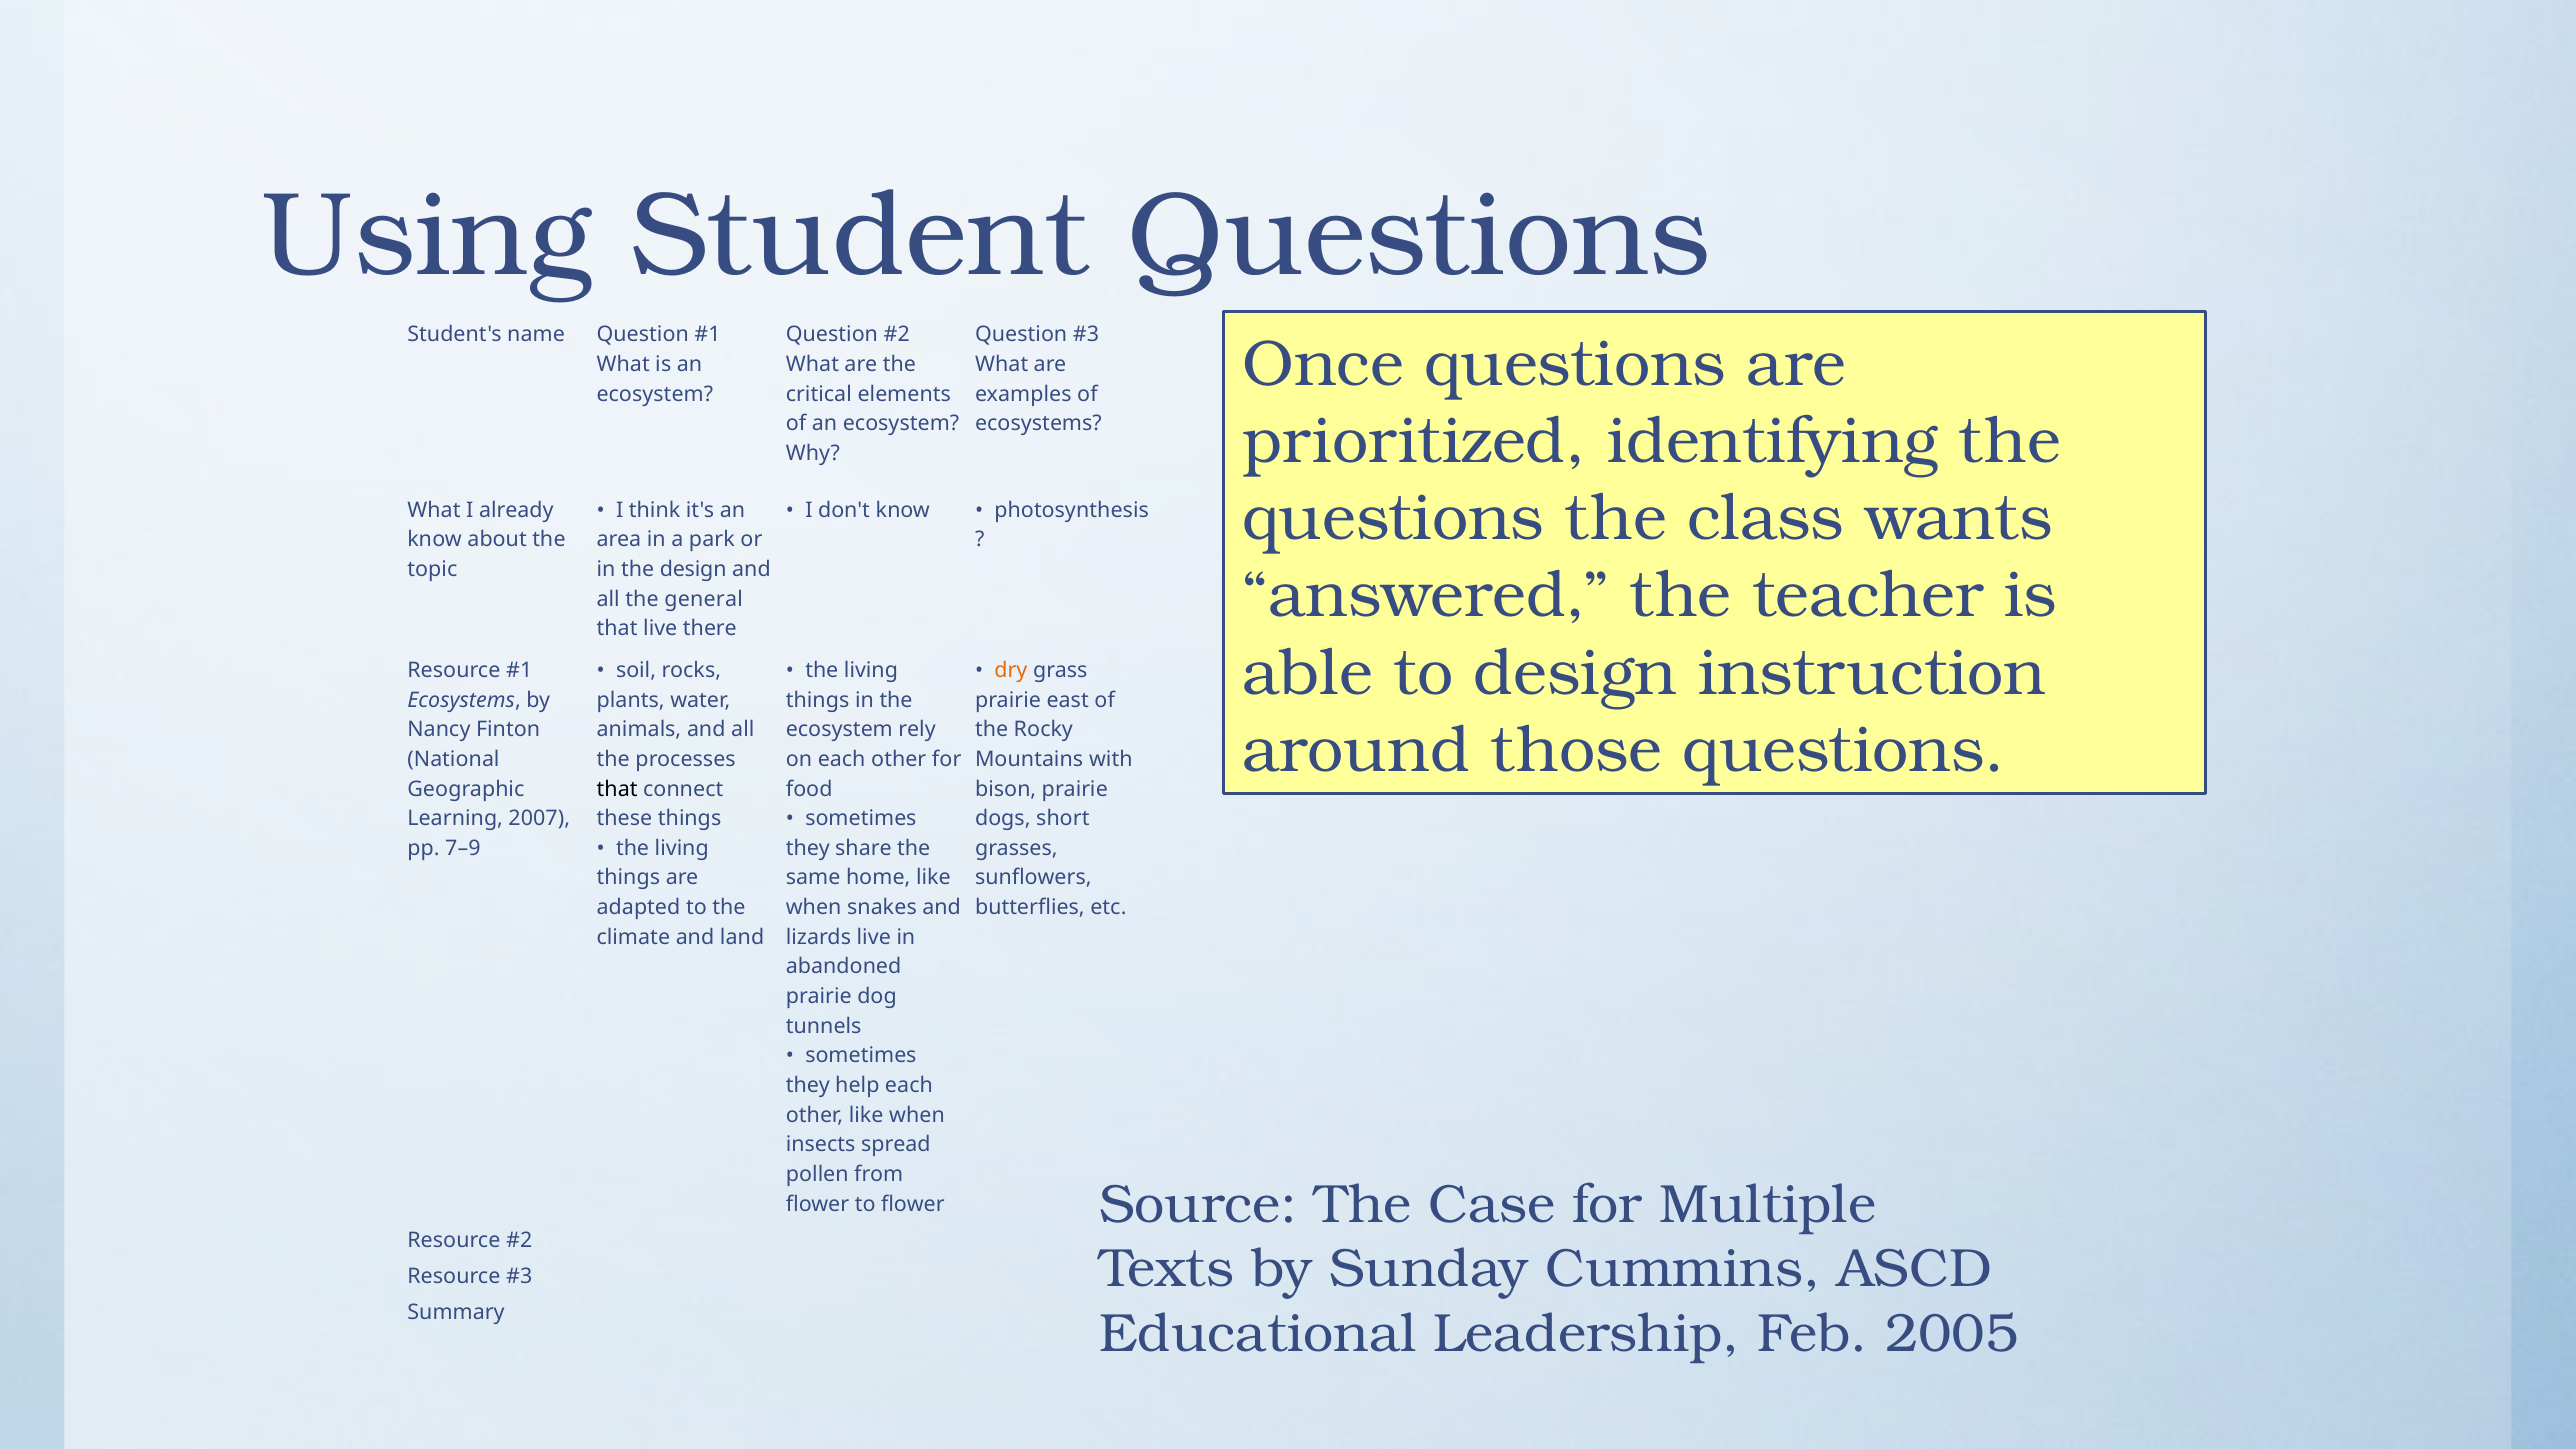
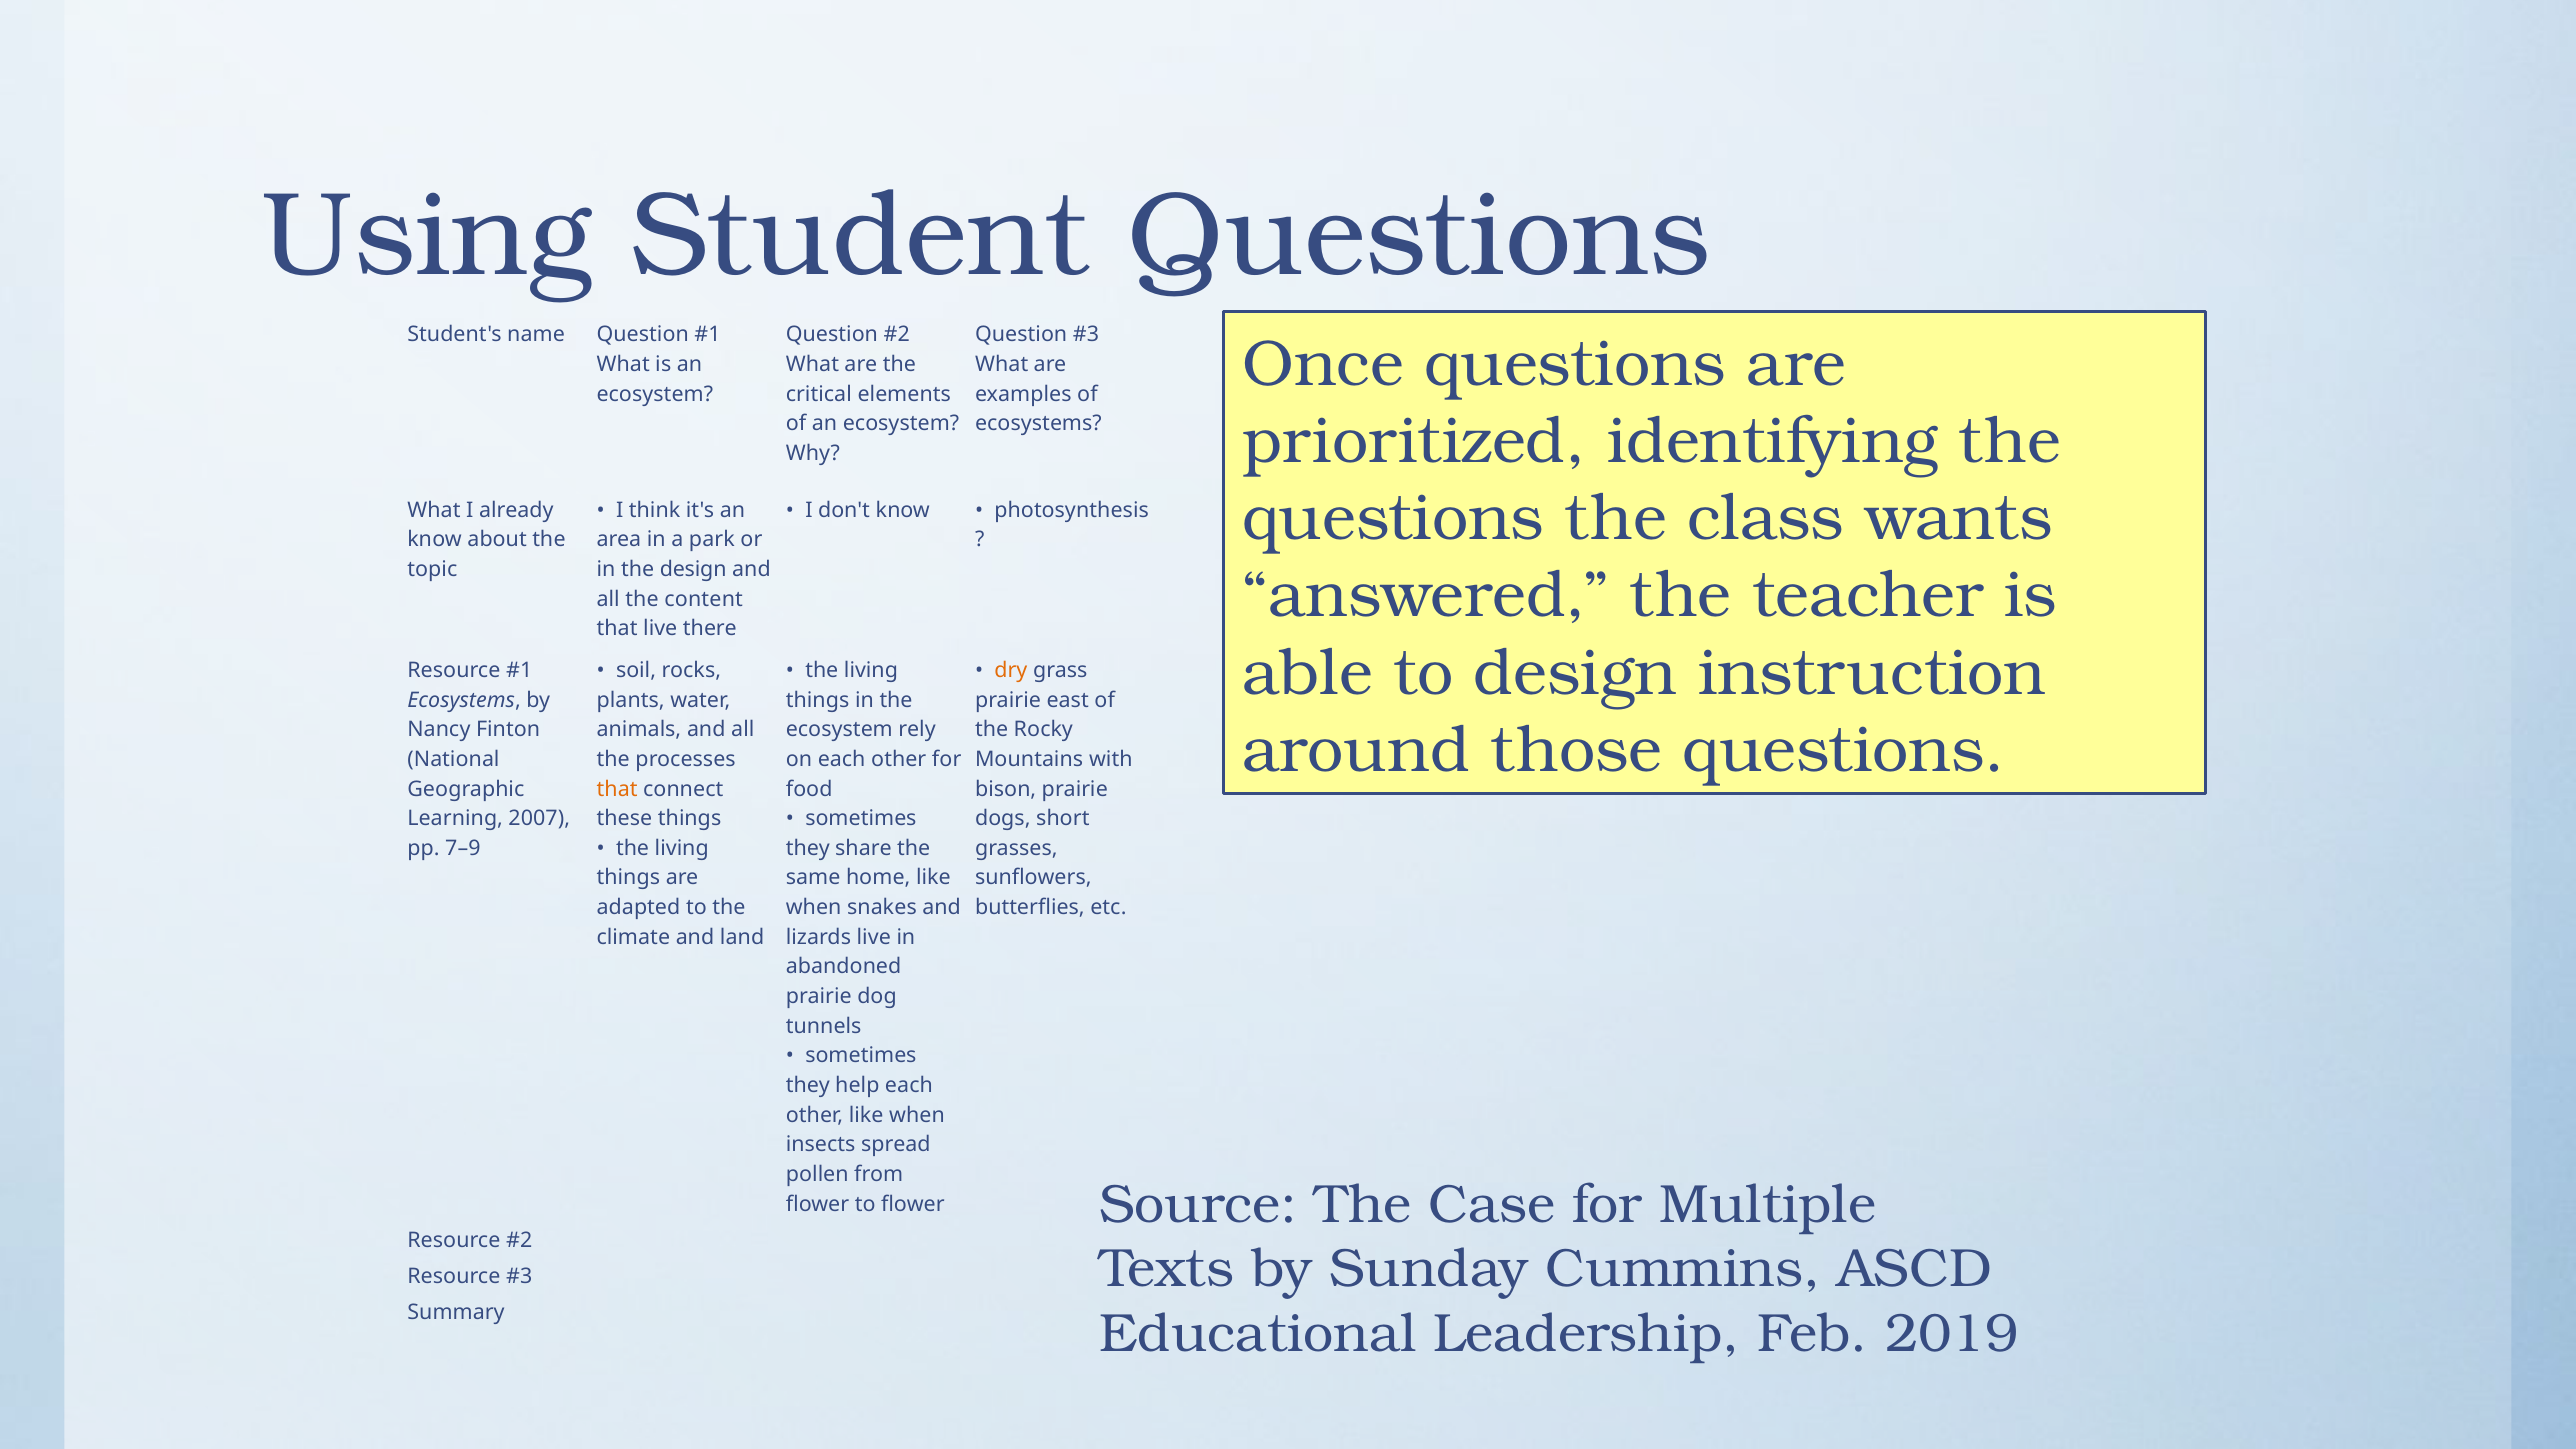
general: general -> content (704, 599)
that colour: black -> orange (617, 789)
2005: 2005 -> 2019 (1952, 1334)
